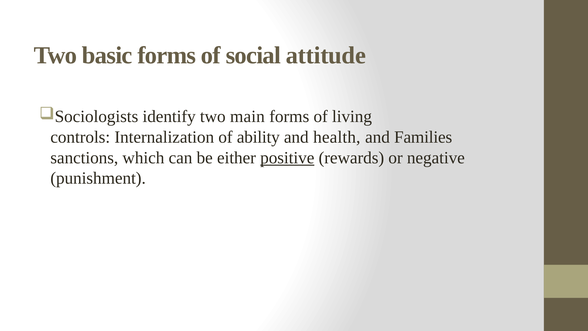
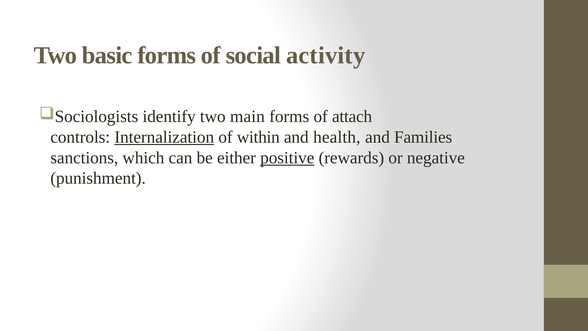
attitude: attitude -> activity (326, 55)
living: living -> attach (352, 117)
Internalization underline: none -> present (164, 137)
ability: ability -> within (258, 137)
